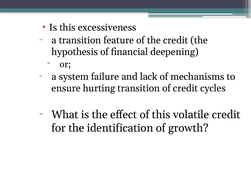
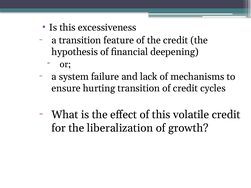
identification: identification -> liberalization (120, 128)
